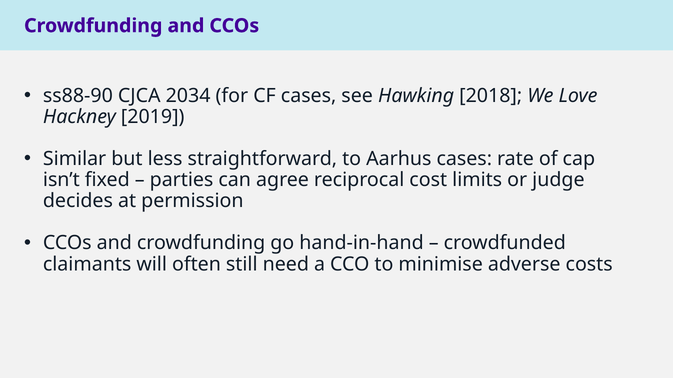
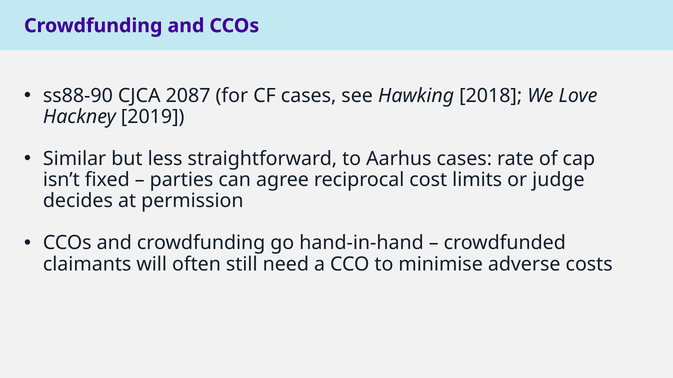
2034: 2034 -> 2087 (188, 96)
